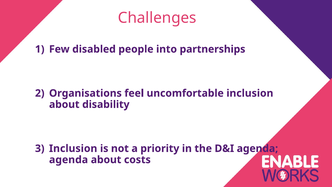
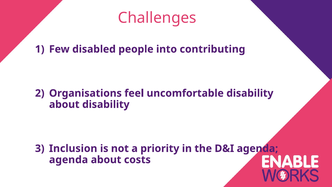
partnerships: partnerships -> contributing (212, 49)
uncomfortable inclusion: inclusion -> disability (250, 93)
